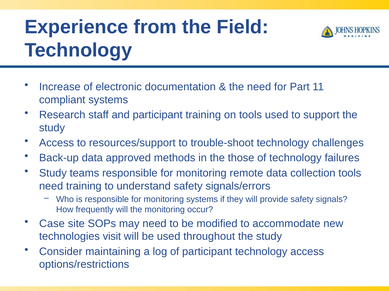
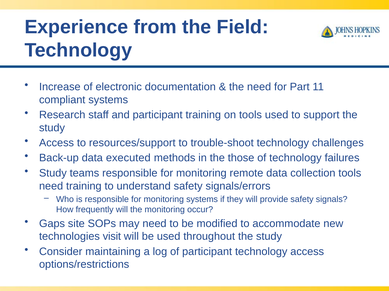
approved: approved -> executed (128, 158)
Case: Case -> Gaps (52, 224)
